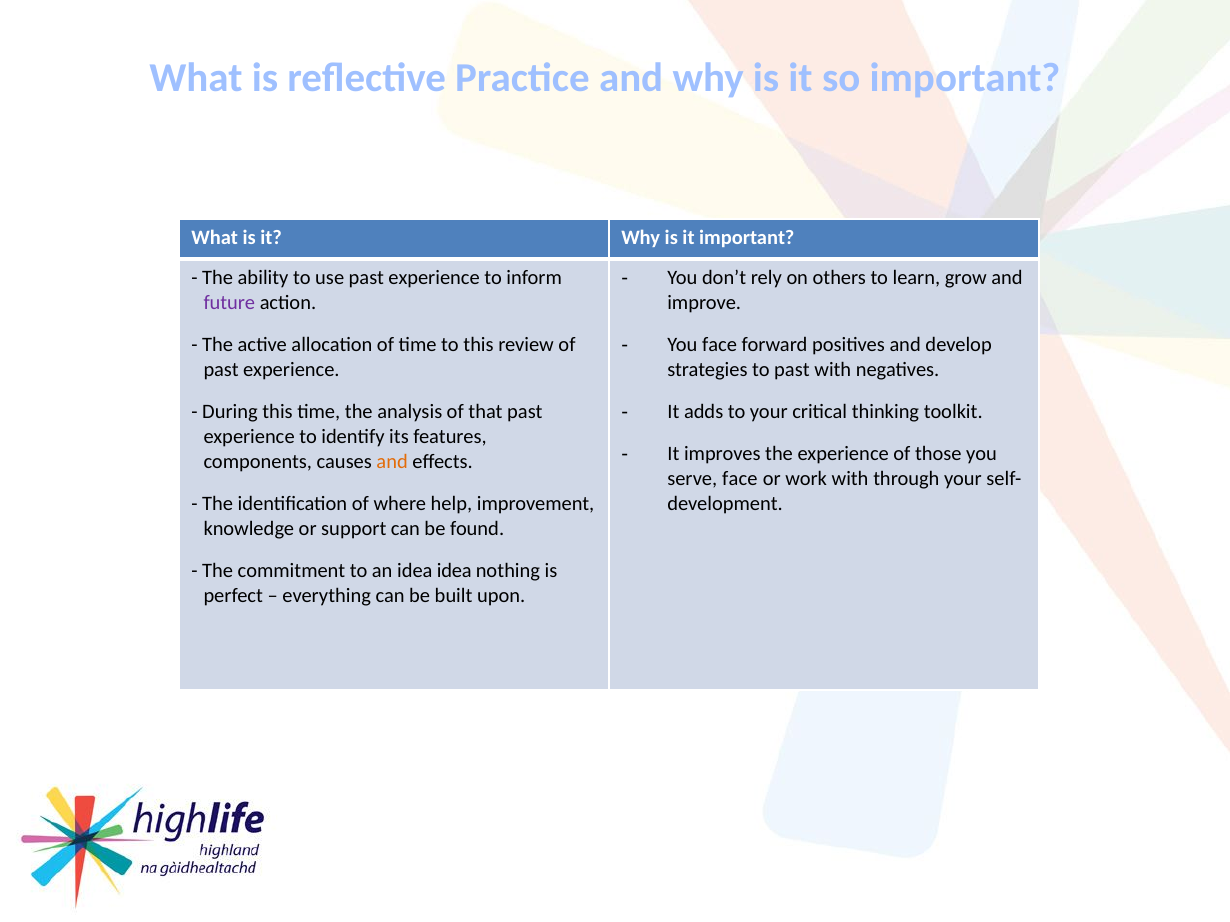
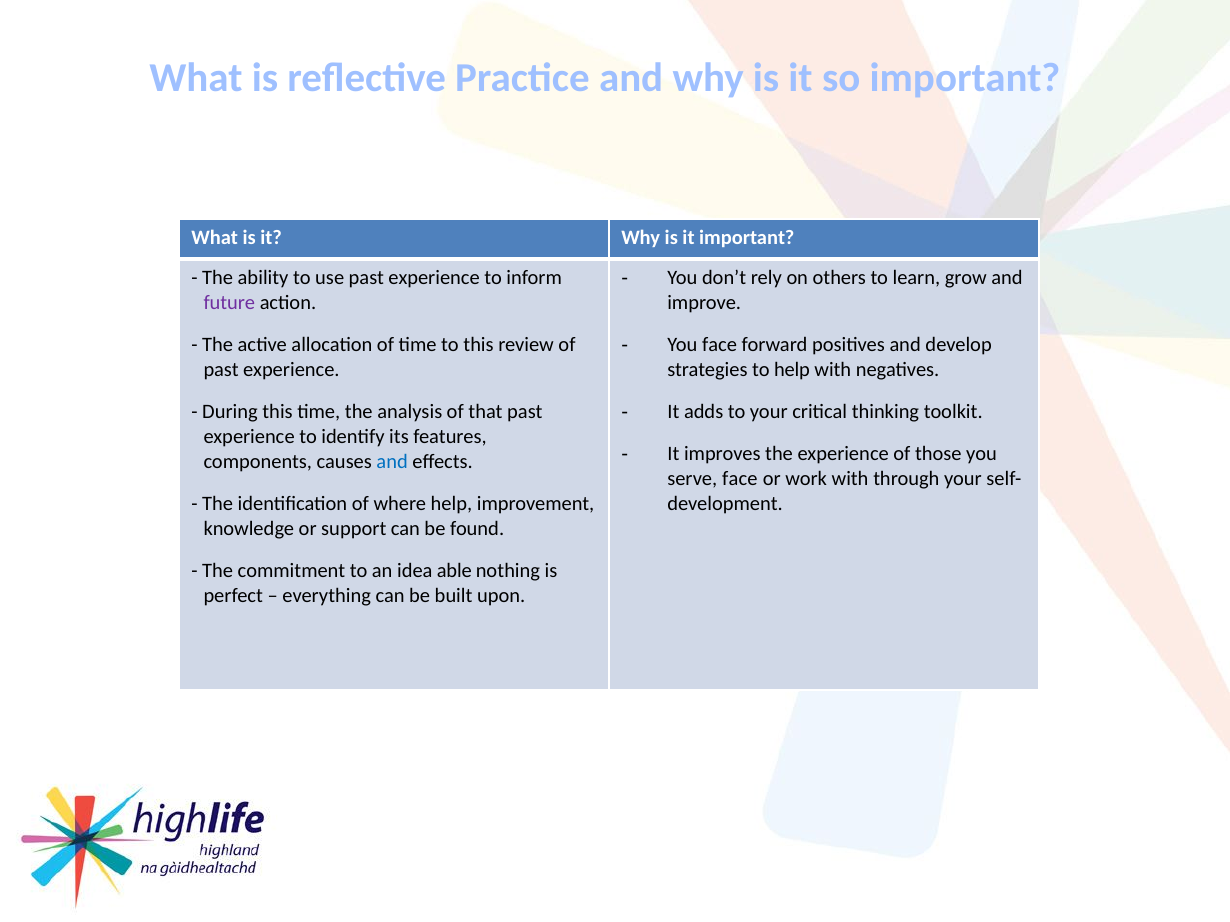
to past: past -> help (792, 370)
and colour: orange -> blue (392, 462)
idea idea: idea -> able (454, 571)
